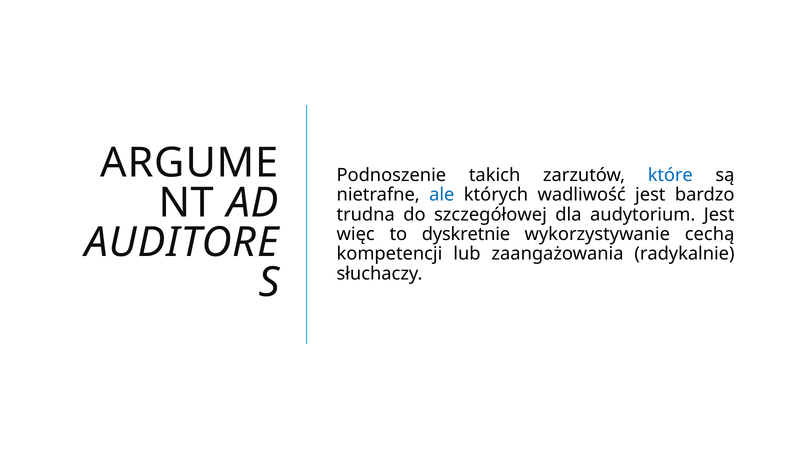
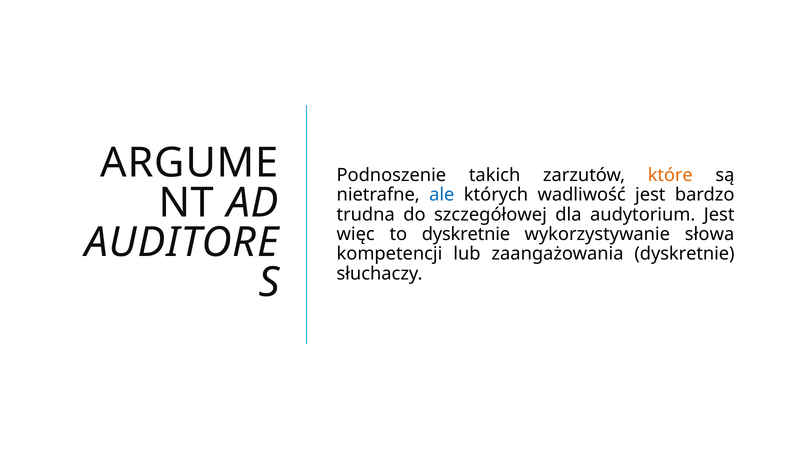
które colour: blue -> orange (670, 175)
cechą: cechą -> słowa (710, 234)
zaangażowania radykalnie: radykalnie -> dyskretnie (685, 254)
